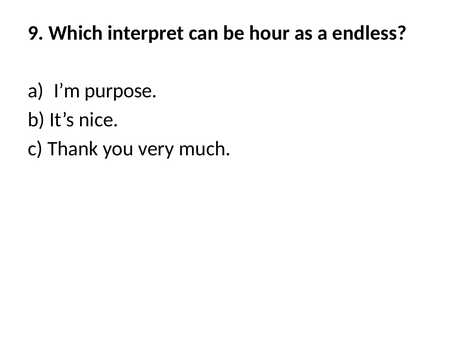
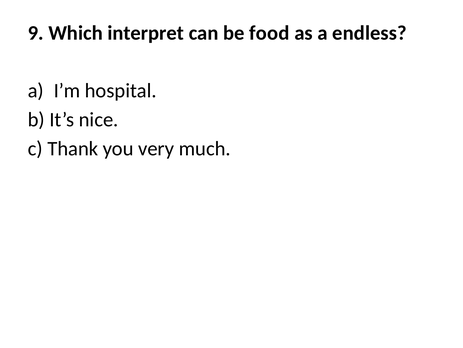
hour: hour -> food (269, 33)
purpose: purpose -> hospital (121, 91)
